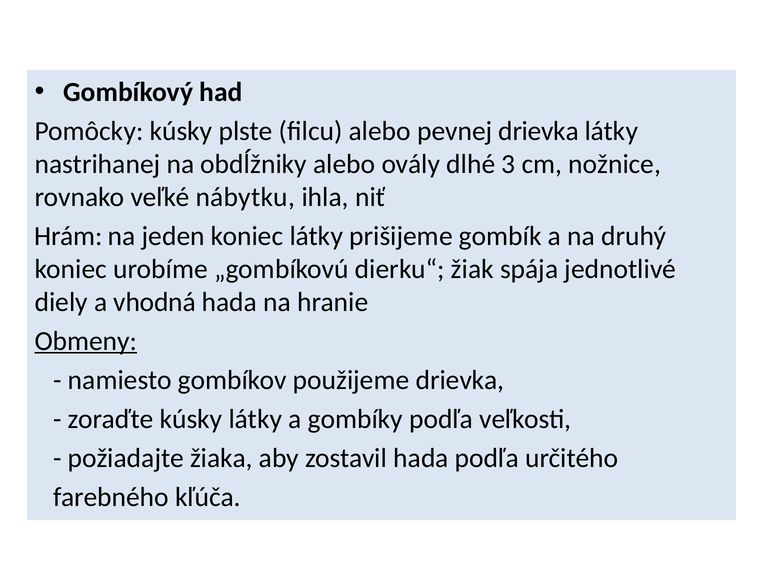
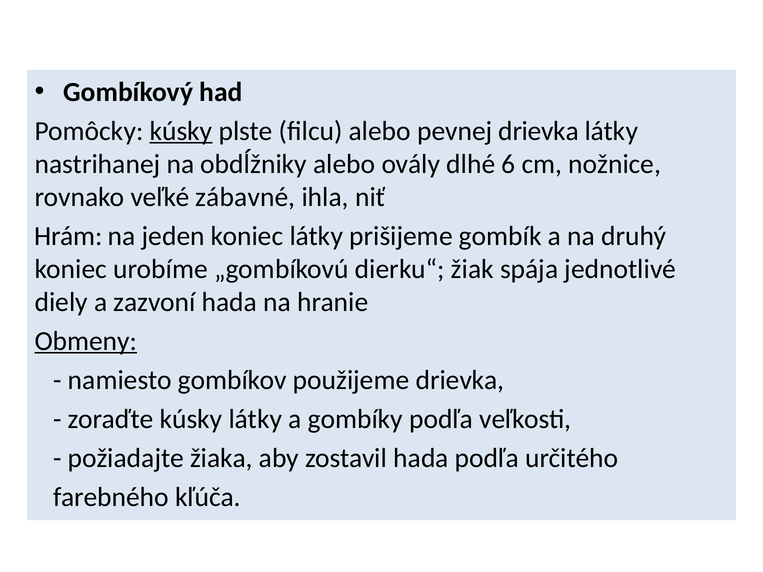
kúsky underline: none -> present (181, 131)
3: 3 -> 6 (508, 164)
nábytku: nábytku -> zábavné (245, 197)
vhodná: vhodná -> zazvoní (155, 302)
